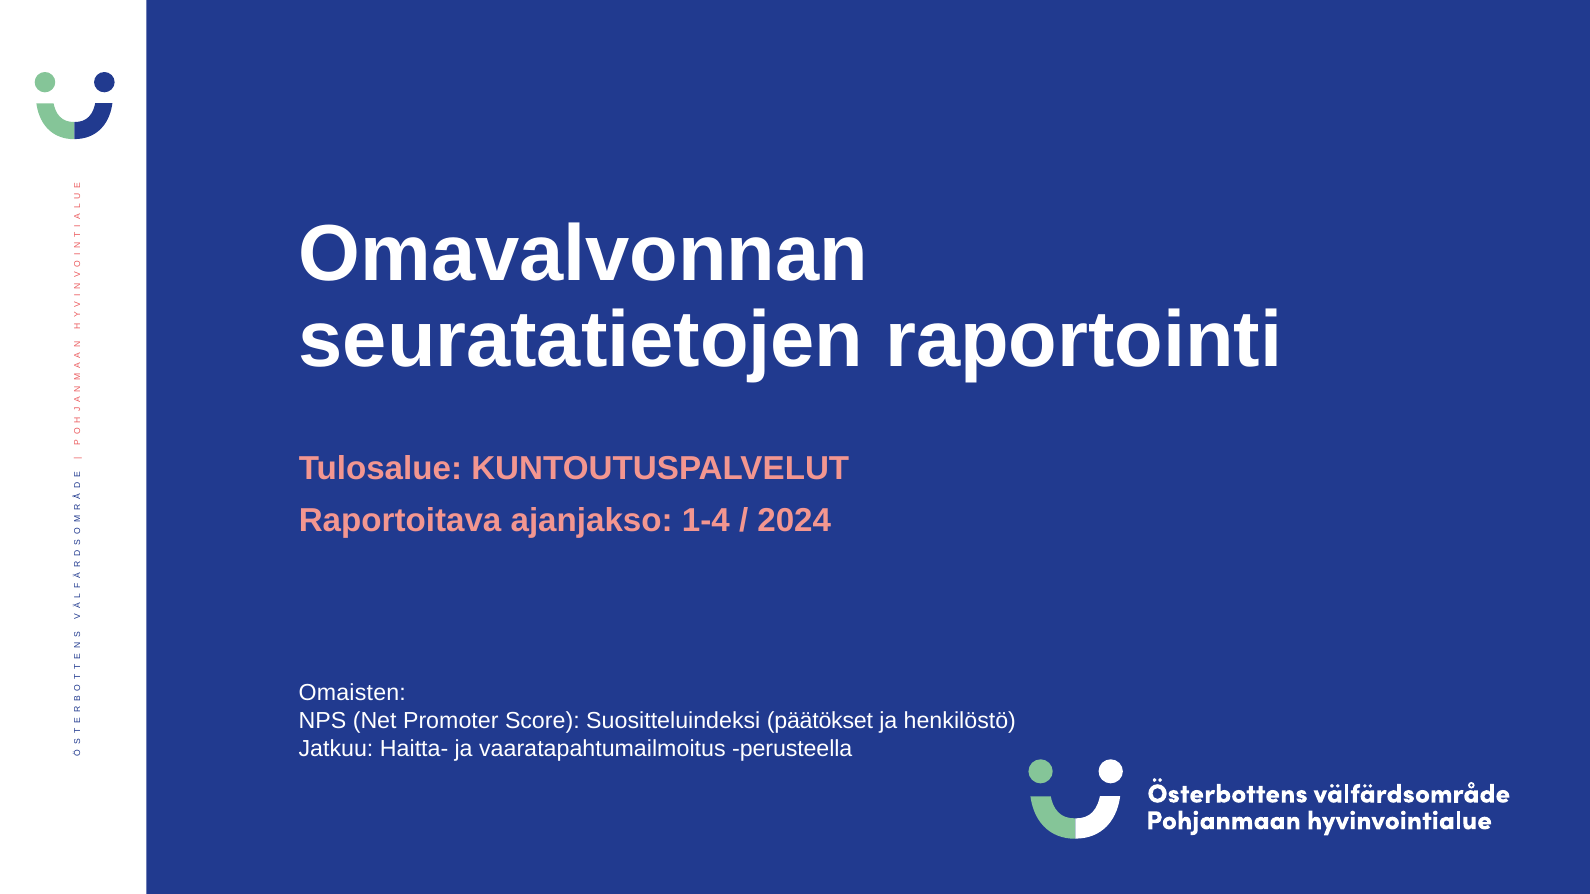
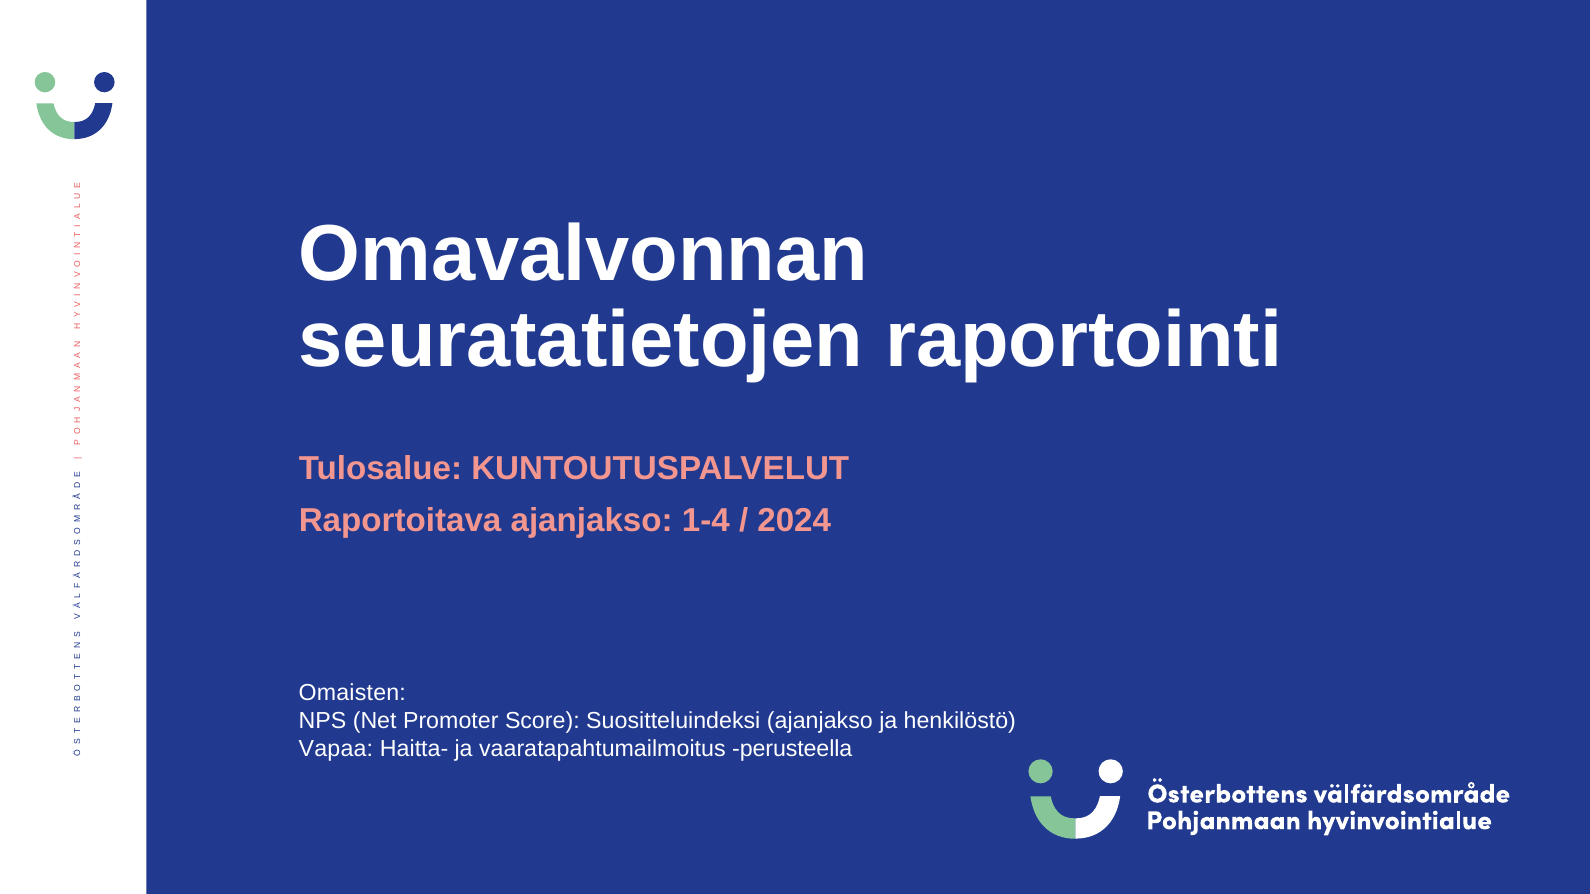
Suositteluindeksi päätökset: päätökset -> ajanjakso (820, 721)
Jatkuu: Jatkuu -> Vapaa (336, 749)
